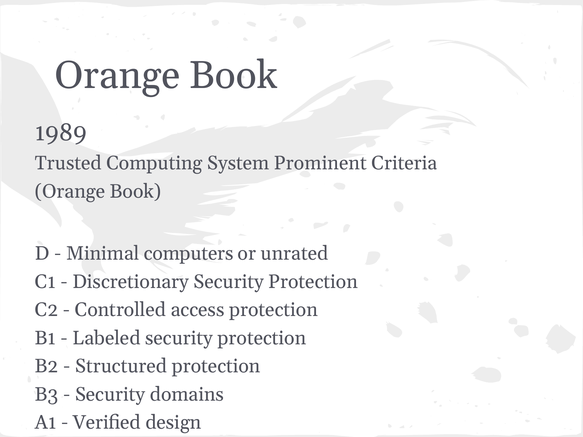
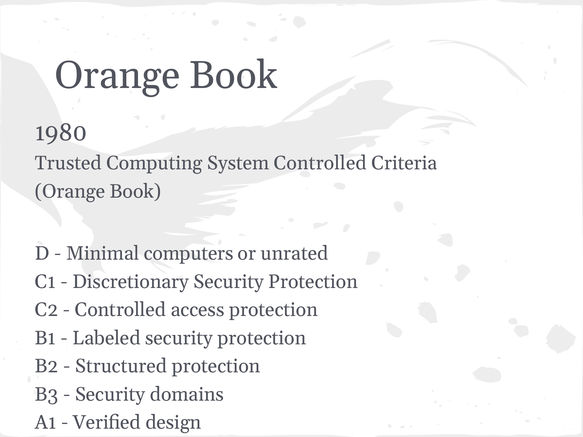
1989: 1989 -> 1980 (61, 132)
System Prominent: Prominent -> Controlled (320, 163)
